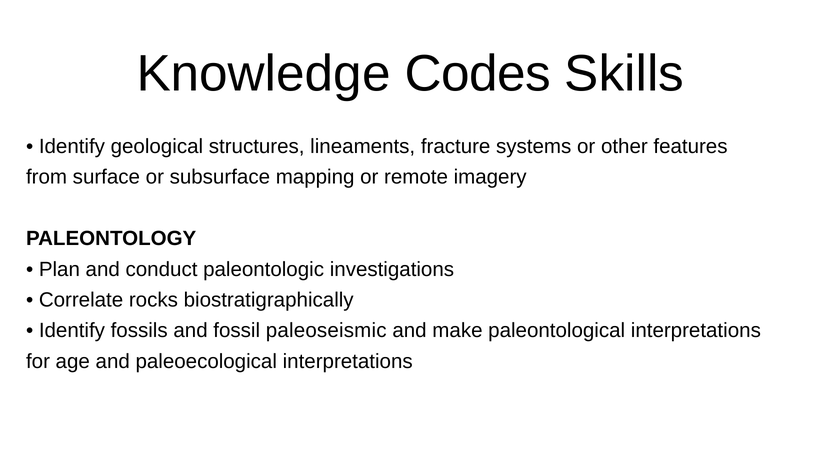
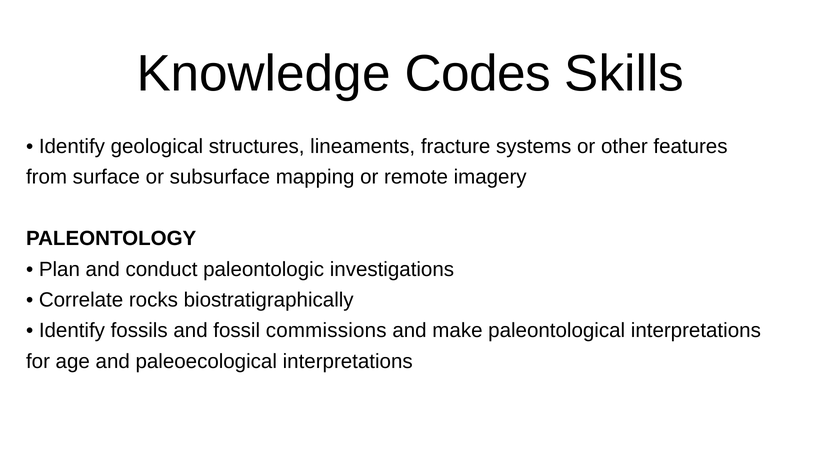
paleoseismic: paleoseismic -> commissions (326, 331)
